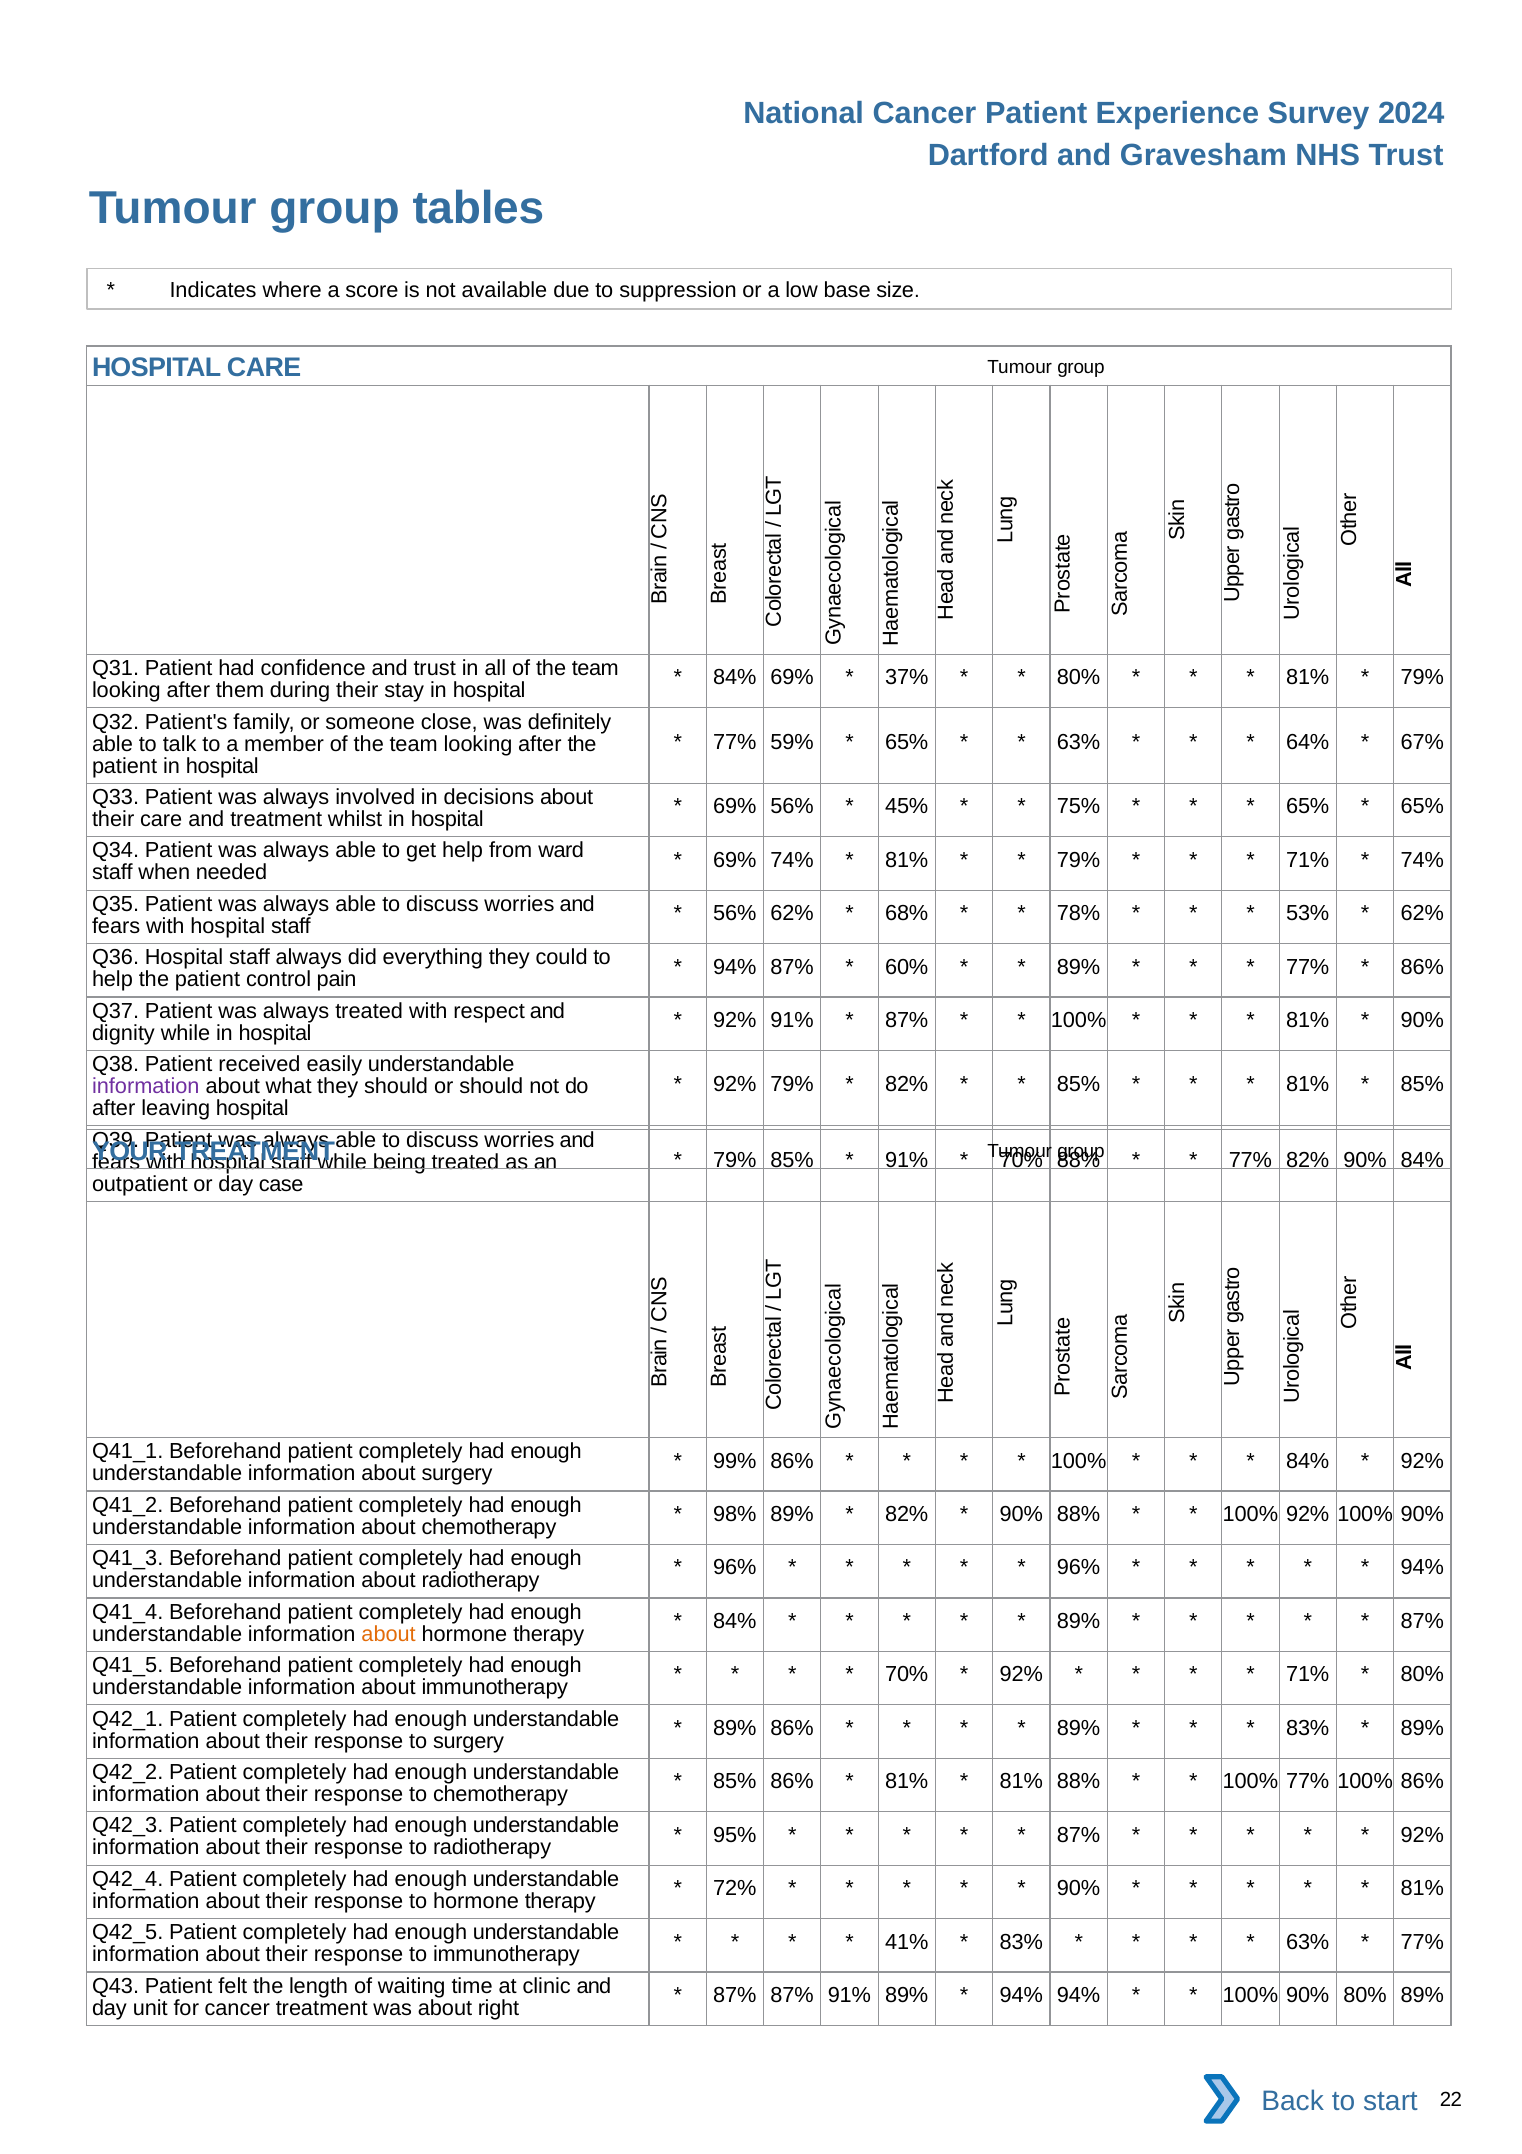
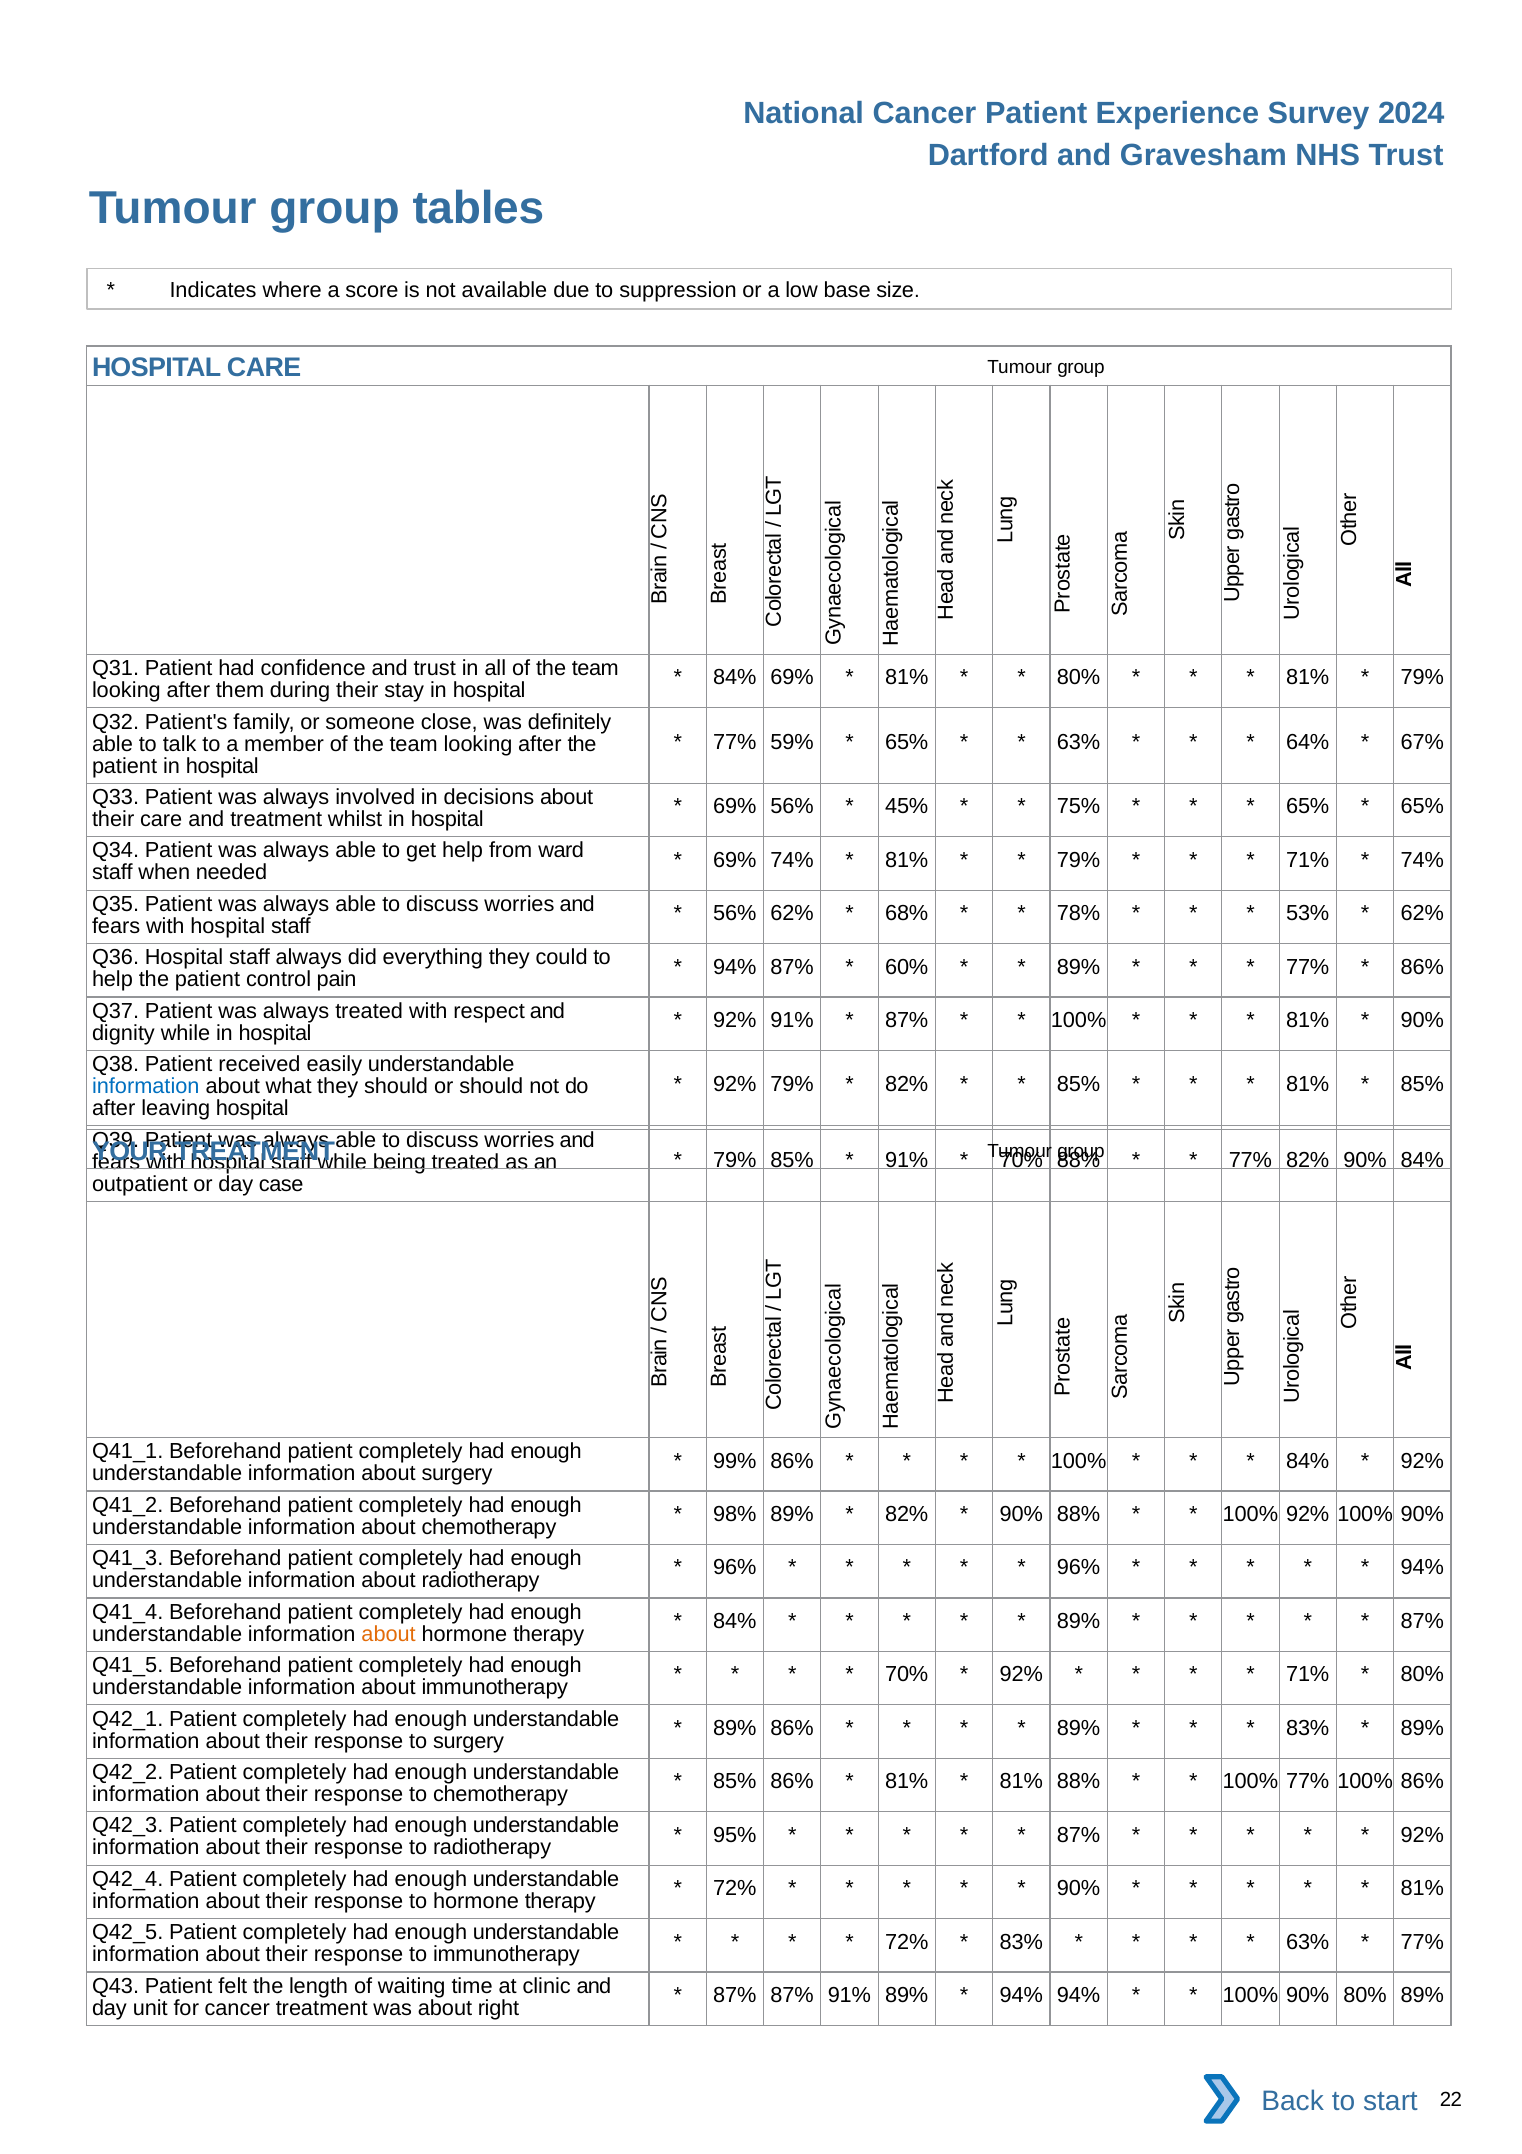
37%: 37% -> 81% (907, 678)
information colour: purple -> blue (146, 1086)
41%: 41% -> 72% (907, 1942)
